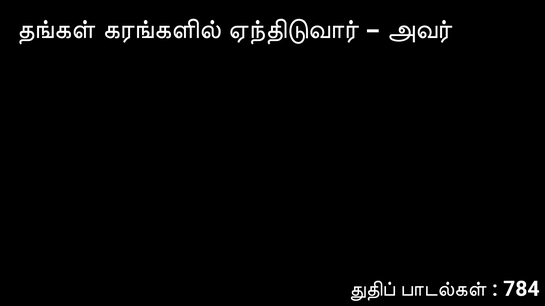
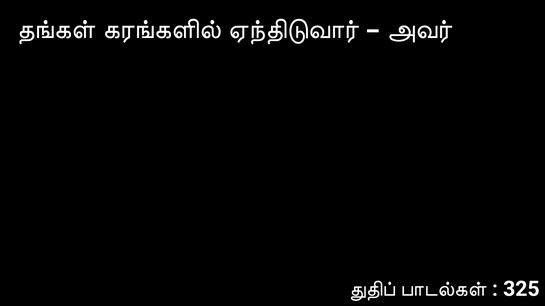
784: 784 -> 325 (521, 289)
